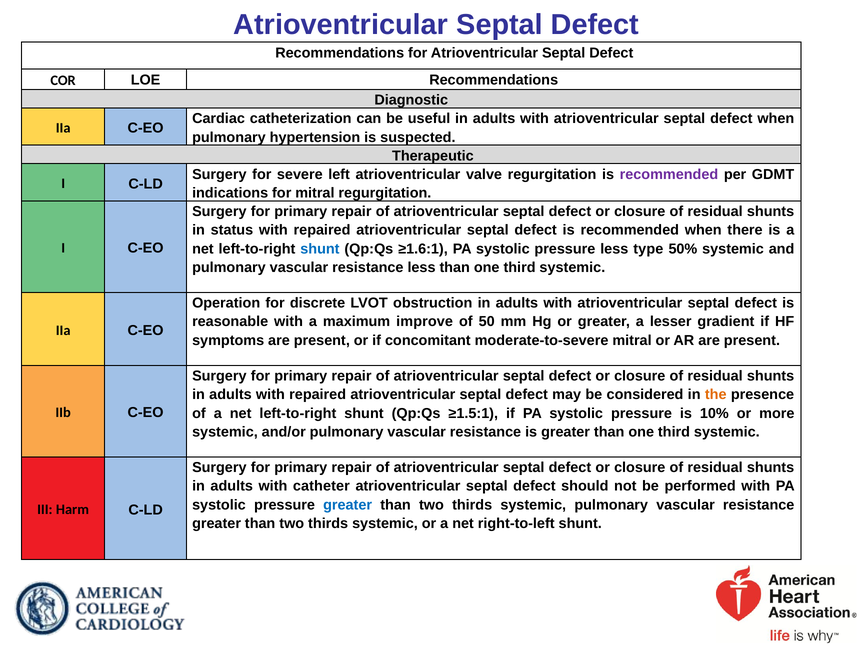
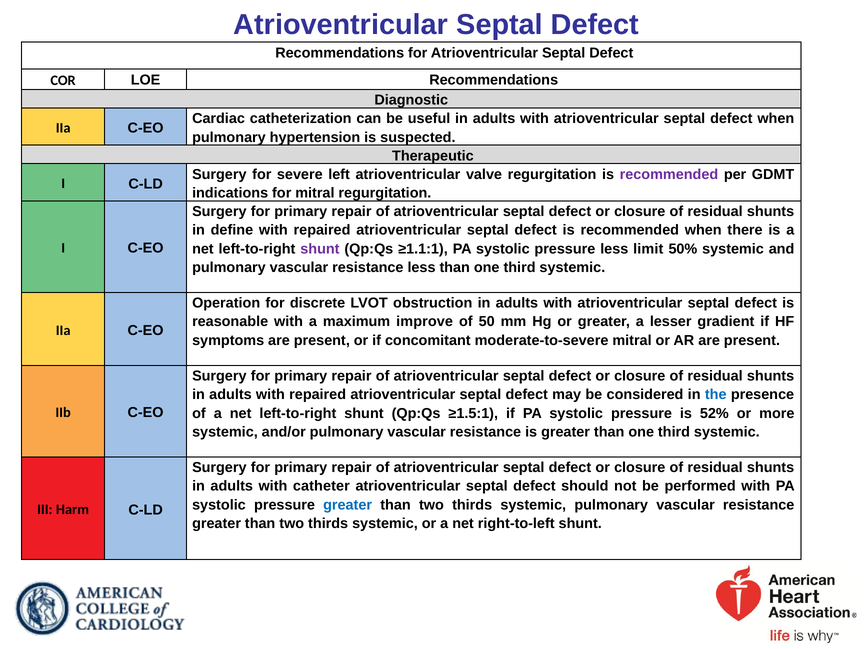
status: status -> define (232, 230)
shunt colour: blue -> purple (320, 249)
≥1.6:1: ≥1.6:1 -> ≥1.1:1 (423, 249)
type: type -> limit (648, 249)
the colour: orange -> blue (716, 395)
10%: 10% -> 52% (714, 414)
